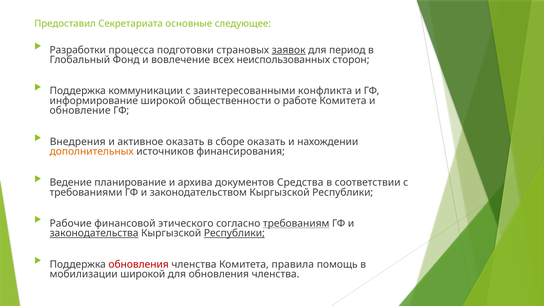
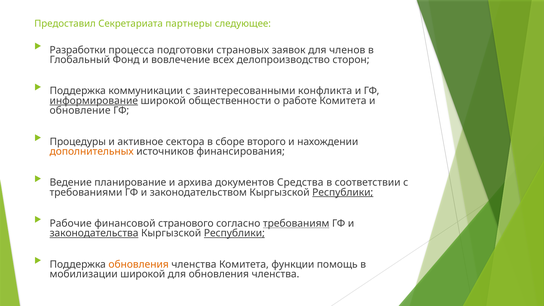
основные: основные -> партнеры (189, 24)
заявок underline: present -> none (289, 50)
период: период -> членов (347, 50)
неиспользованных: неиспользованных -> делопроизводство (283, 60)
информирование underline: none -> present (94, 101)
Внедрения: Внедрения -> Процедуры (78, 142)
активное оказать: оказать -> сектора (185, 142)
сборе оказать: оказать -> второго (266, 142)
Республики underline: none -> present (343, 192)
этического: этического -> странового (186, 223)
обновления colour: red -> orange (139, 264)
правила: правила -> функции (293, 264)
